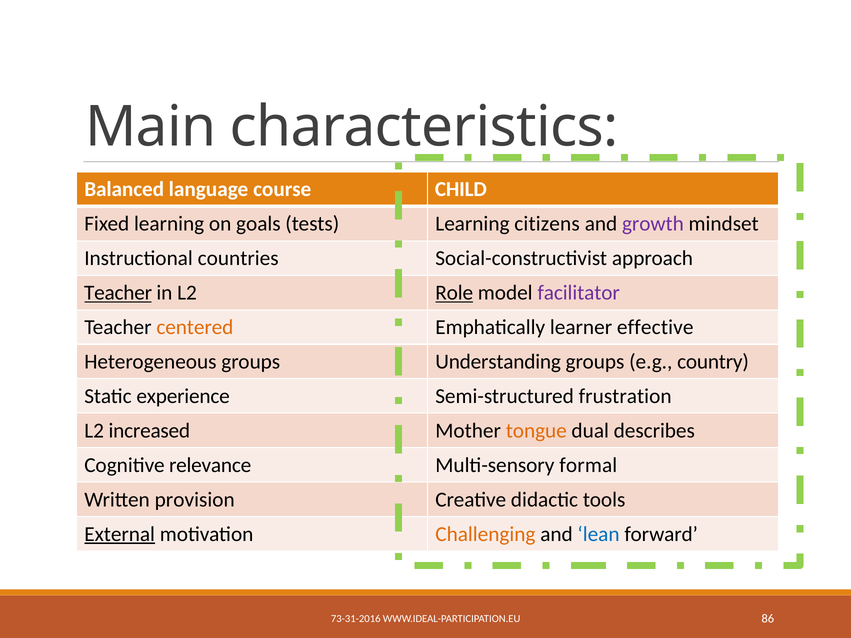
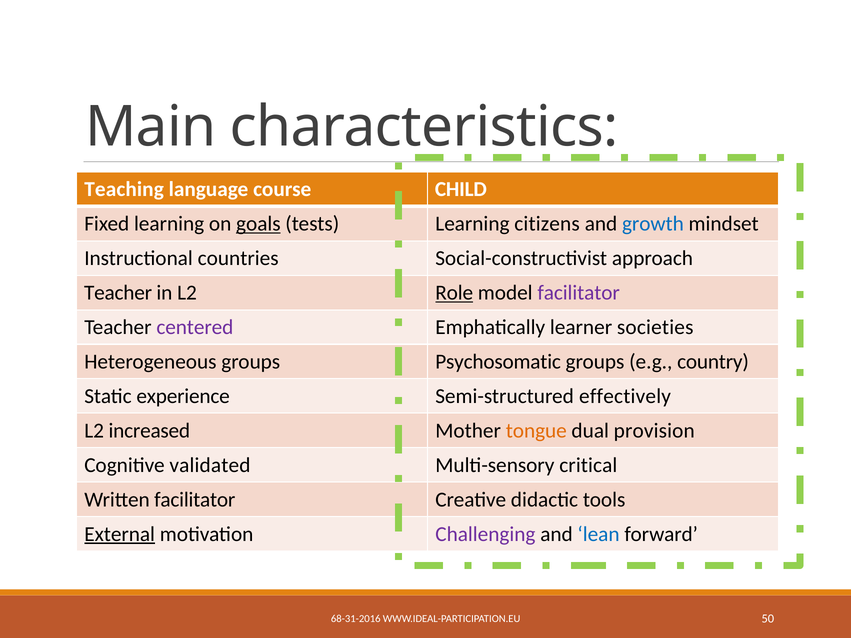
Balanced: Balanced -> Teaching (124, 189)
goals underline: none -> present (258, 224)
growth colour: purple -> blue (653, 224)
Teacher underline: present -> none (118, 293)
centered colour: orange -> purple (195, 327)
effective: effective -> societies (655, 327)
Understanding: Understanding -> Psychosomatic (498, 362)
frustration: frustration -> effectively (625, 396)
describes: describes -> provision (654, 431)
relevance: relevance -> validated (210, 465)
formal: formal -> critical (588, 465)
Written provision: provision -> facilitator (195, 500)
Challenging colour: orange -> purple (485, 534)
73-31-2016: 73-31-2016 -> 68-31-2016 (356, 619)
86: 86 -> 50 (768, 619)
